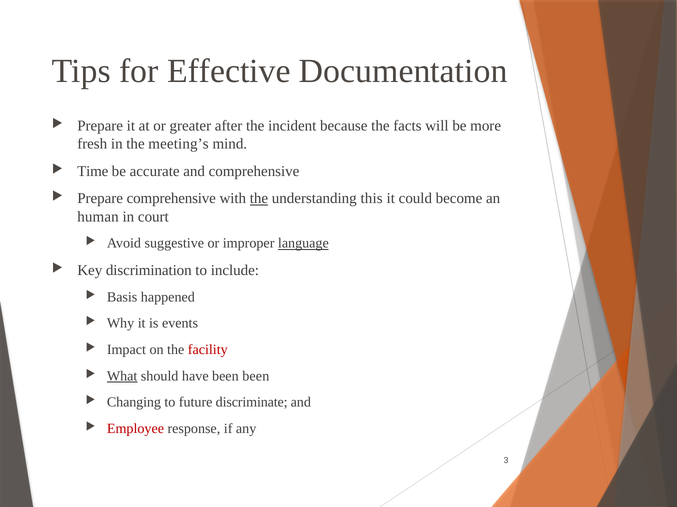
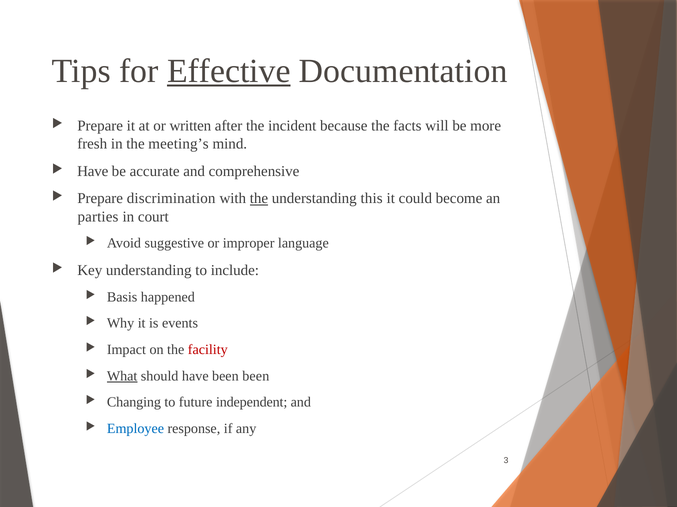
Effective underline: none -> present (229, 71)
greater: greater -> written (190, 126)
Time: Time -> Have (93, 171)
Prepare comprehensive: comprehensive -> discrimination (171, 199)
human: human -> parties (98, 217)
language underline: present -> none (303, 244)
Key discrimination: discrimination -> understanding (149, 271)
discriminate: discriminate -> independent (252, 403)
Employee colour: red -> blue (135, 429)
